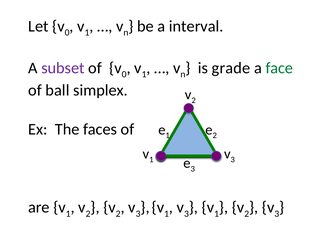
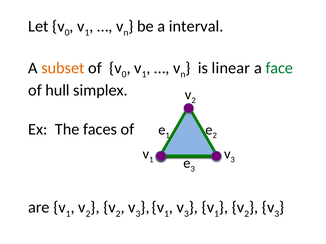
subset colour: purple -> orange (63, 68)
grade: grade -> linear (231, 68)
ball: ball -> hull (58, 90)
